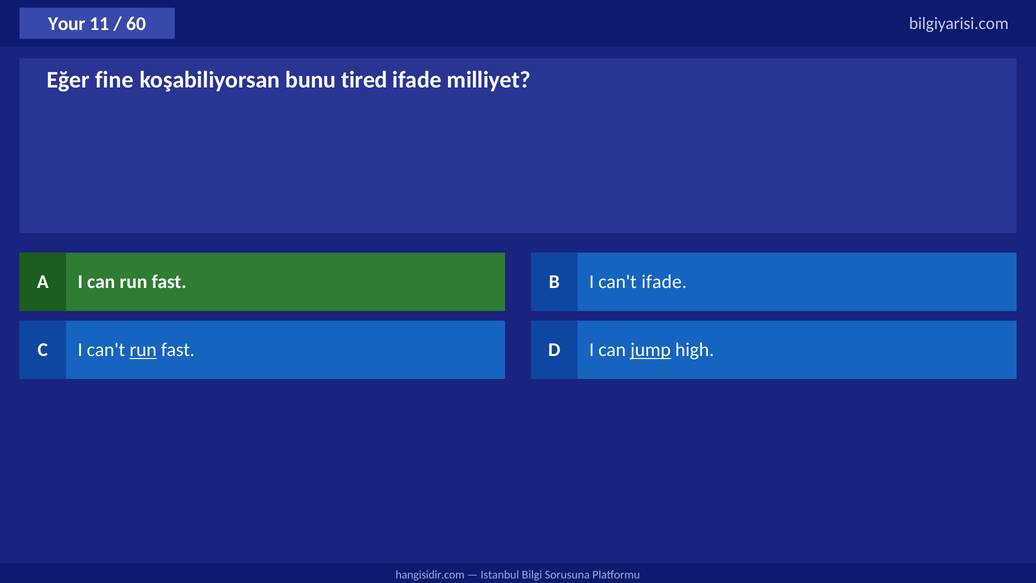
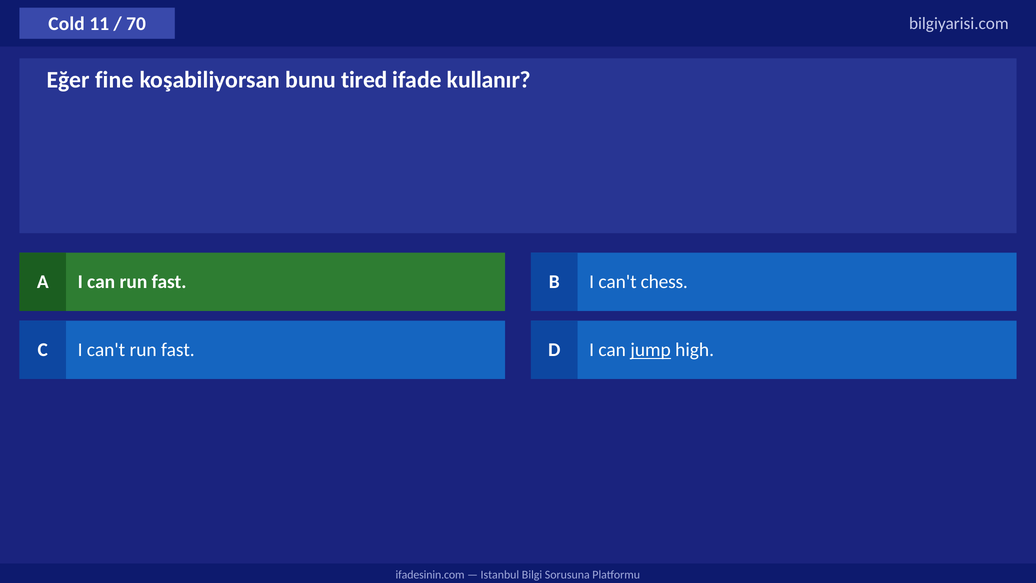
Your: Your -> Cold (67, 24)
60: 60 -> 70 (136, 24)
milliyet: milliyet -> kullanır (489, 80)
can't ifade: ifade -> chess (664, 282)
run underline: present -> none (143, 350)
hangisidir.com: hangisidir.com -> ifadesinin.com (430, 575)
